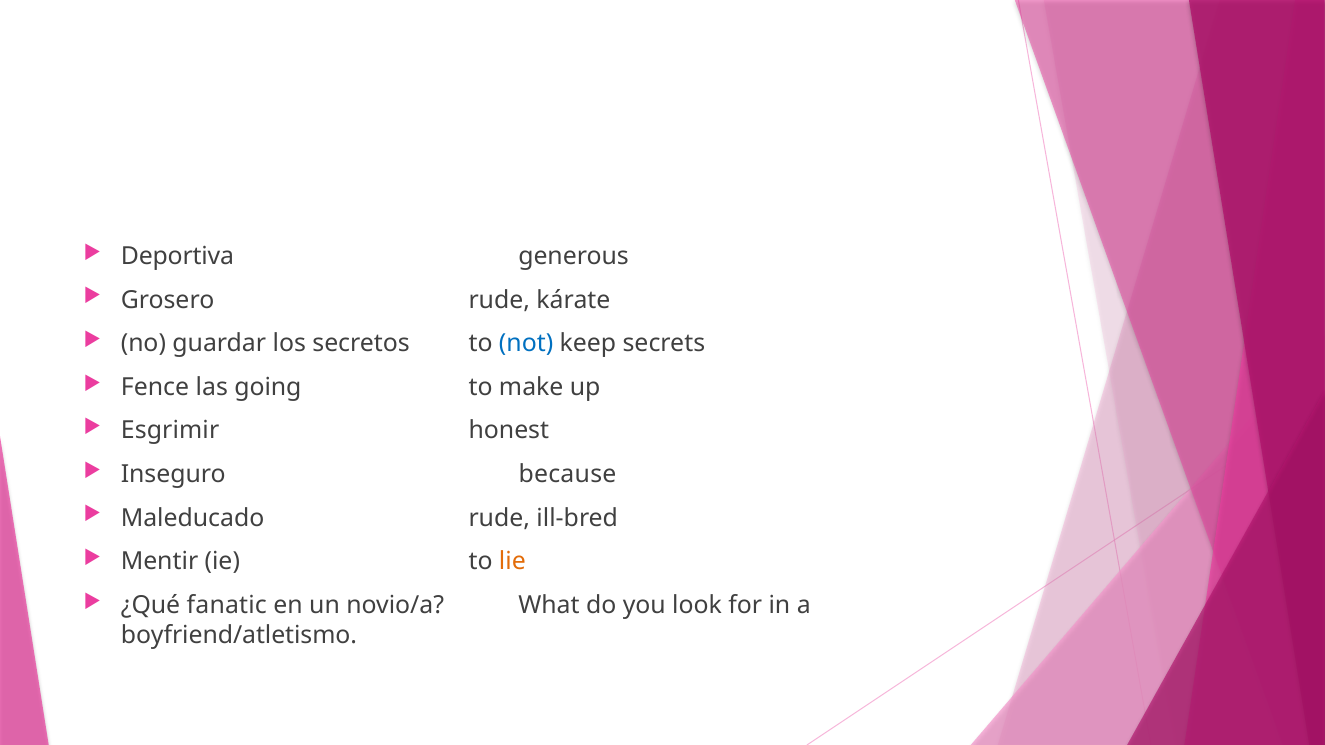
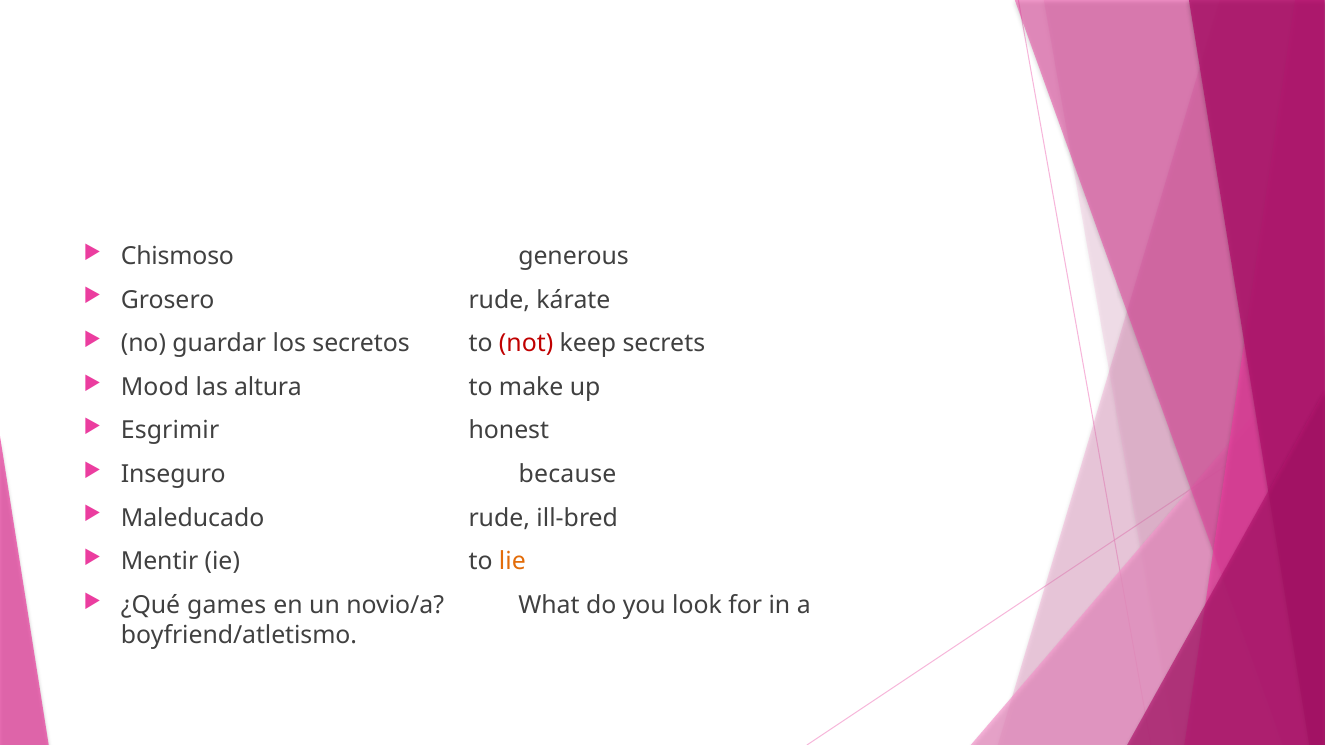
Deportiva: Deportiva -> Chismoso (177, 256)
not colour: blue -> red (526, 344)
Fence: Fence -> Mood (155, 387)
going: going -> altura (268, 387)
fanatic: fanatic -> games (227, 605)
